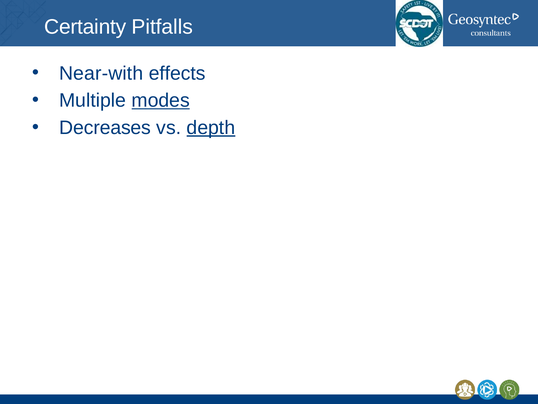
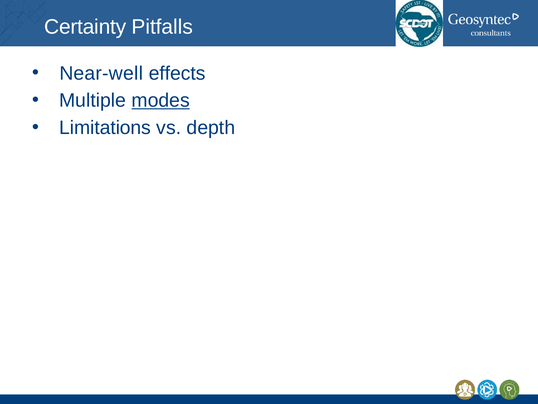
Near-with: Near-with -> Near-well (101, 73)
Decreases: Decreases -> Limitations (105, 128)
depth underline: present -> none (211, 128)
